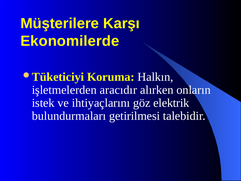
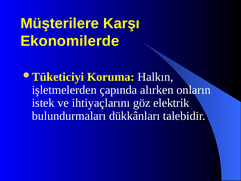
aracıdır: aracıdır -> çapında (118, 90)
getirilmesi: getirilmesi -> dükkânları (135, 116)
